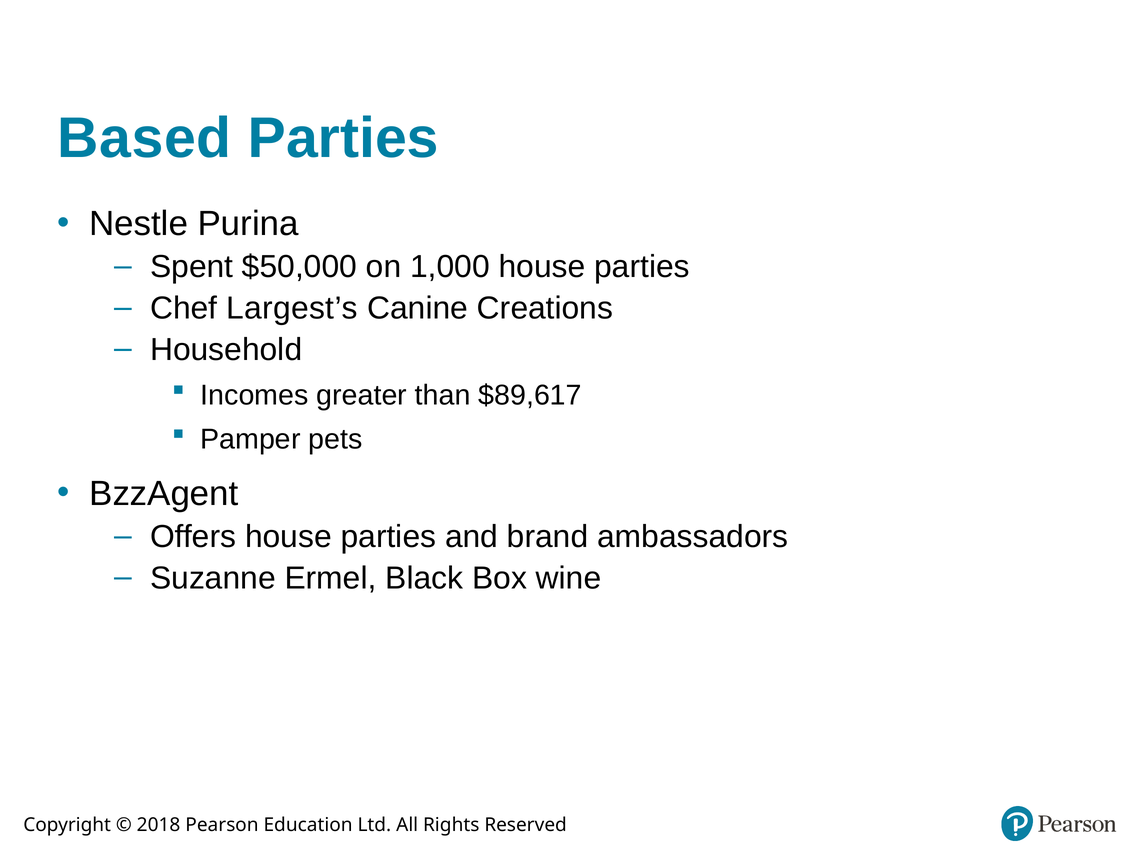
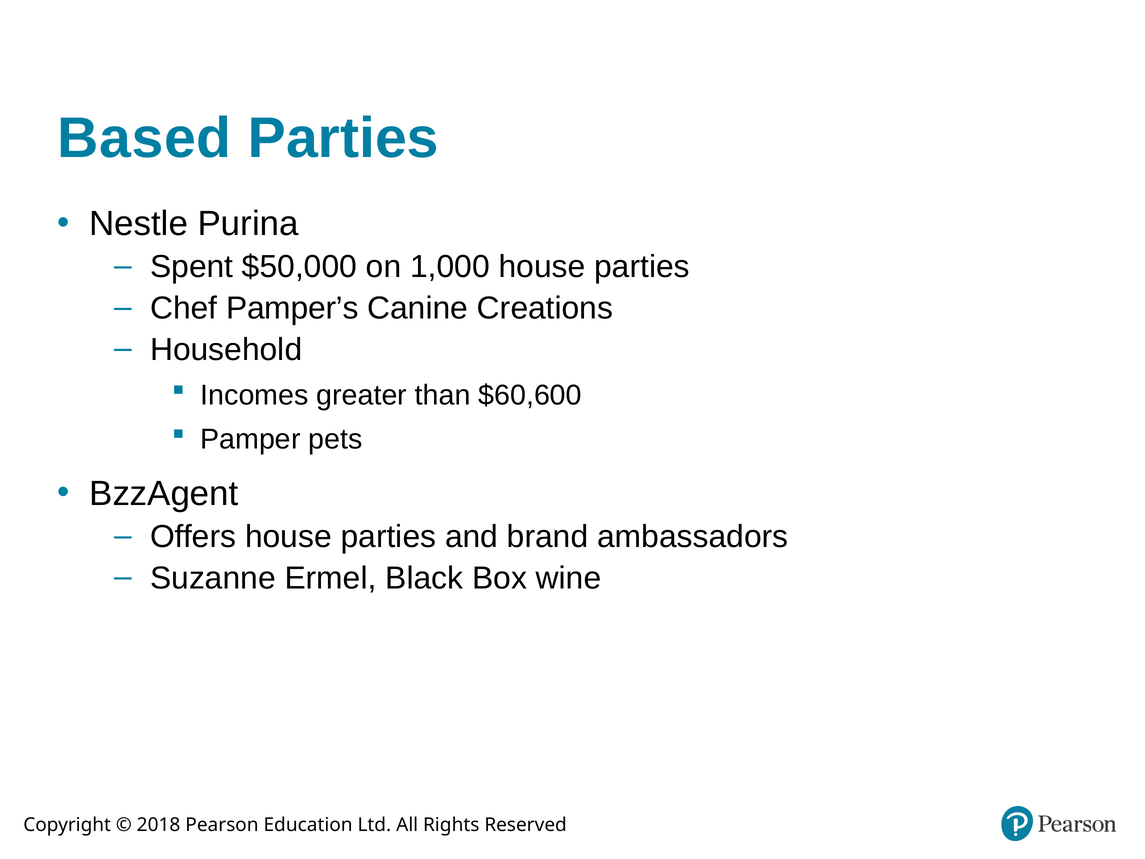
Largest’s: Largest’s -> Pamper’s (292, 308)
$89,617: $89,617 -> $60,600 (530, 395)
